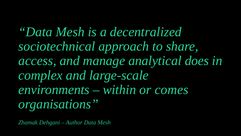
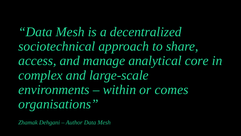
does: does -> core (197, 61)
